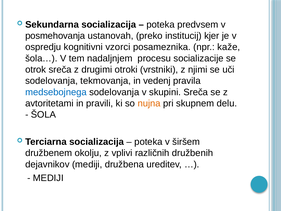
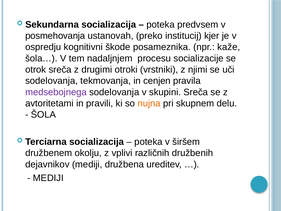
vzorci: vzorci -> škode (118, 47)
vedenj: vedenj -> cenjen (157, 81)
medsebojnega colour: blue -> purple (56, 92)
